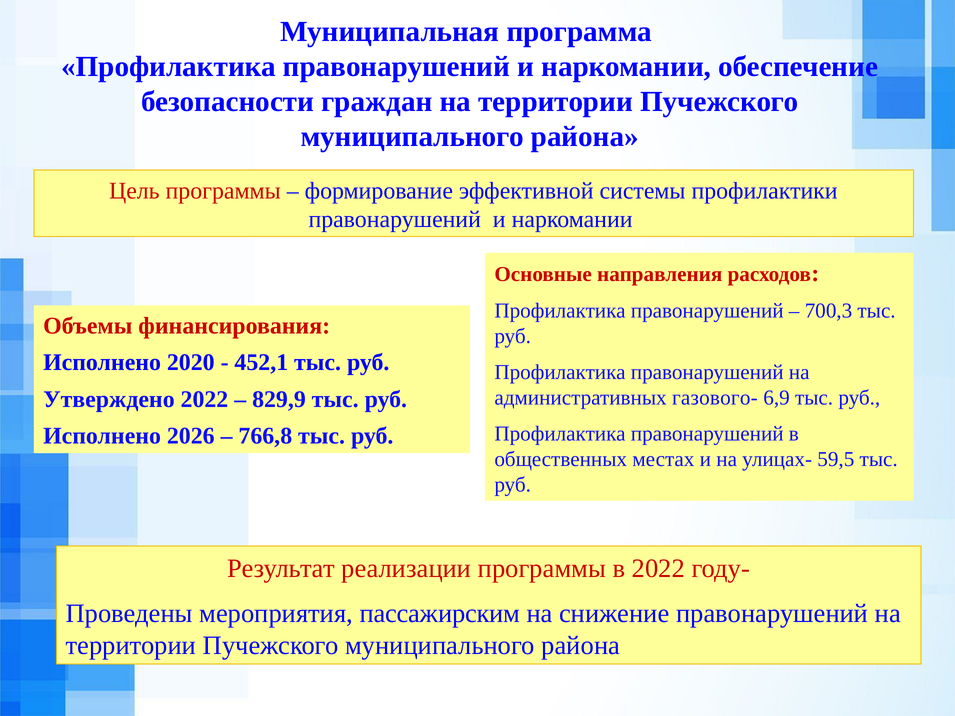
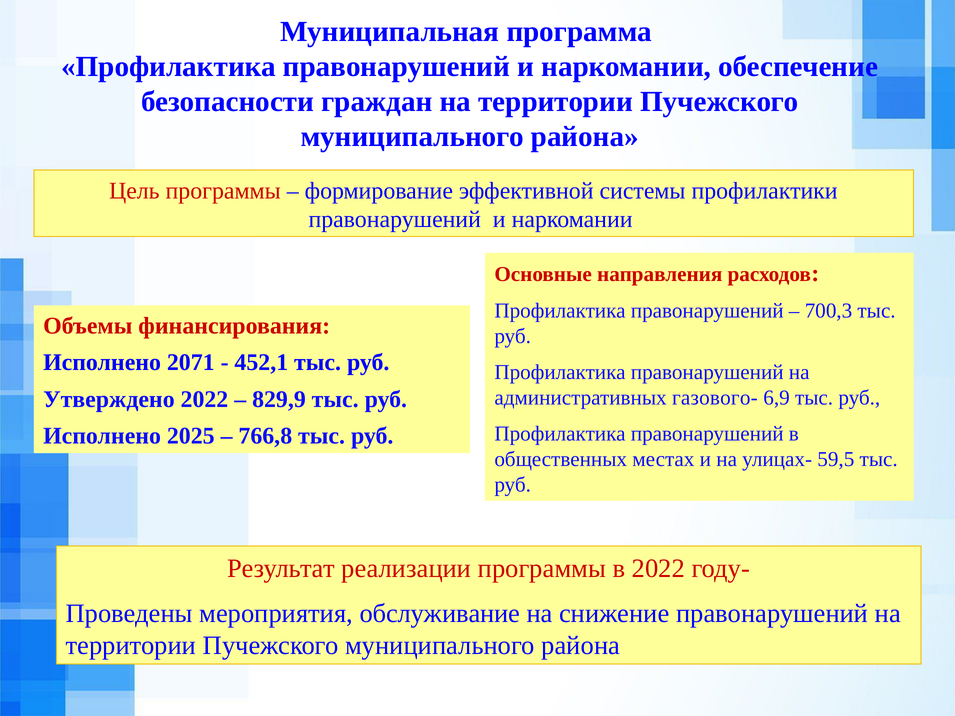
2020: 2020 -> 2071 (191, 363)
2026: 2026 -> 2025 (191, 436)
пассажирским: пассажирским -> обслуживание (440, 614)
